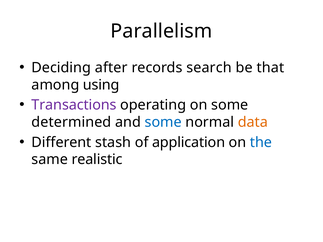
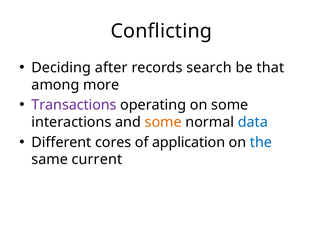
Parallelism: Parallelism -> Conflicting (161, 31)
using: using -> more (101, 85)
determined: determined -> interactions (71, 122)
some colour: blue -> orange (163, 122)
data colour: orange -> blue (253, 122)
stash: stash -> cores (113, 142)
realistic: realistic -> current (97, 160)
